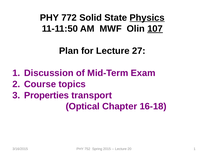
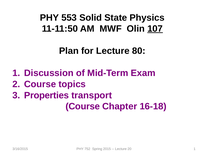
772: 772 -> 553 (69, 18)
Physics underline: present -> none (147, 18)
27: 27 -> 80 (139, 51)
Optical: Optical -> Course (83, 106)
